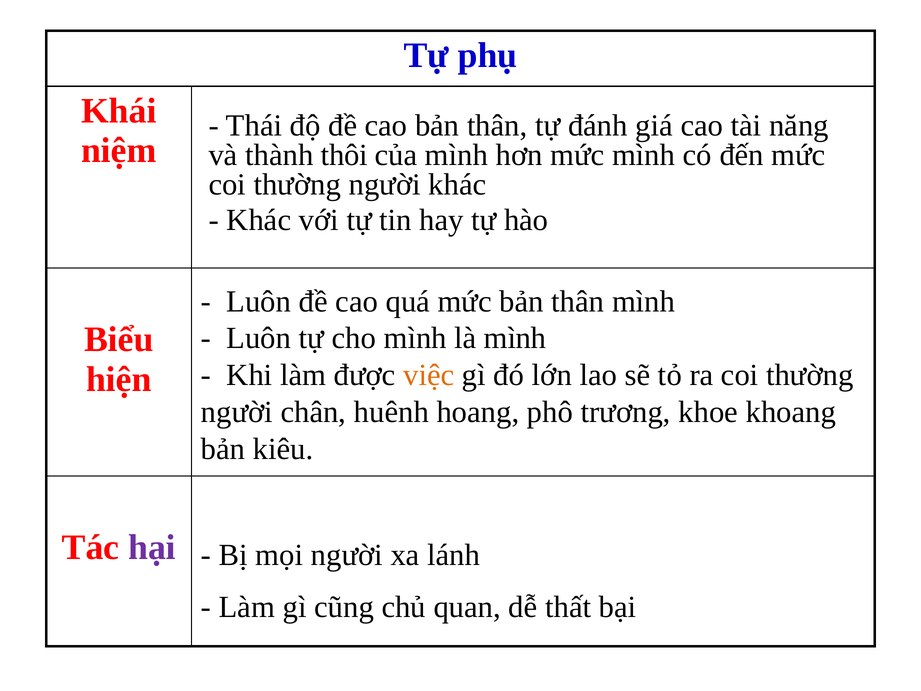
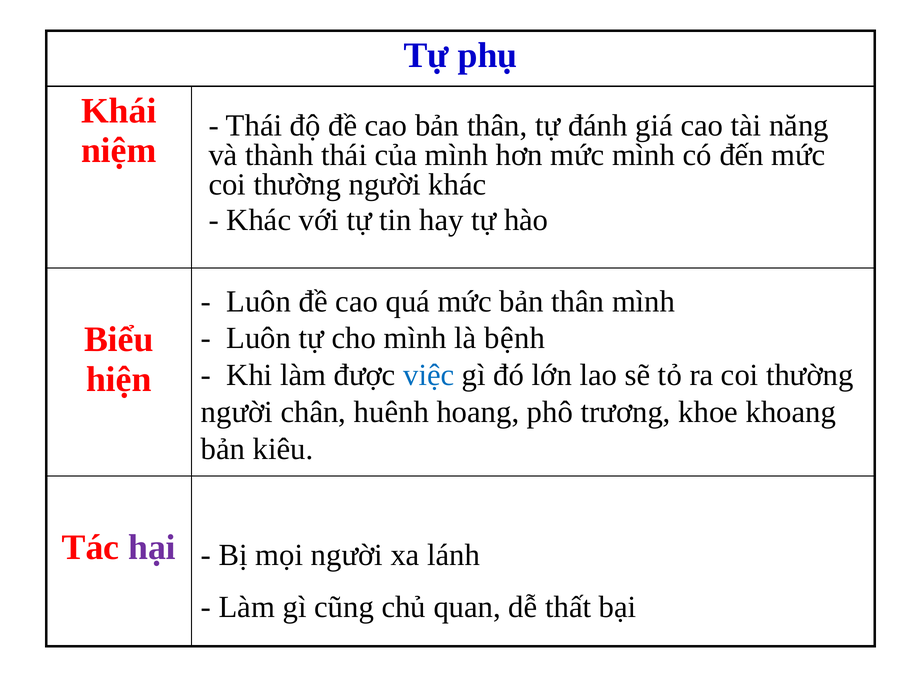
thành thôi: thôi -> thái (344, 155)
là mình: mình -> bệnh (515, 338)
việc colour: orange -> blue (429, 375)
